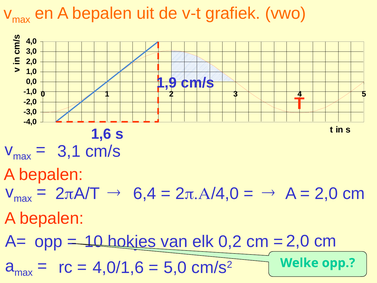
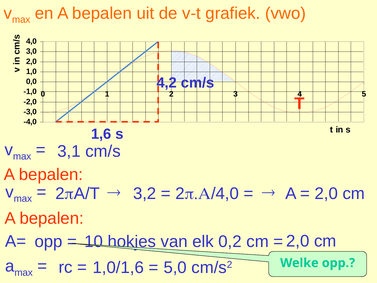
1,9: 1,9 -> 4,2 (167, 83)
6,4: 6,4 -> 3,2 (145, 193)
4,0/1,6: 4,0/1,6 -> 1,0/1,6 (118, 267)
